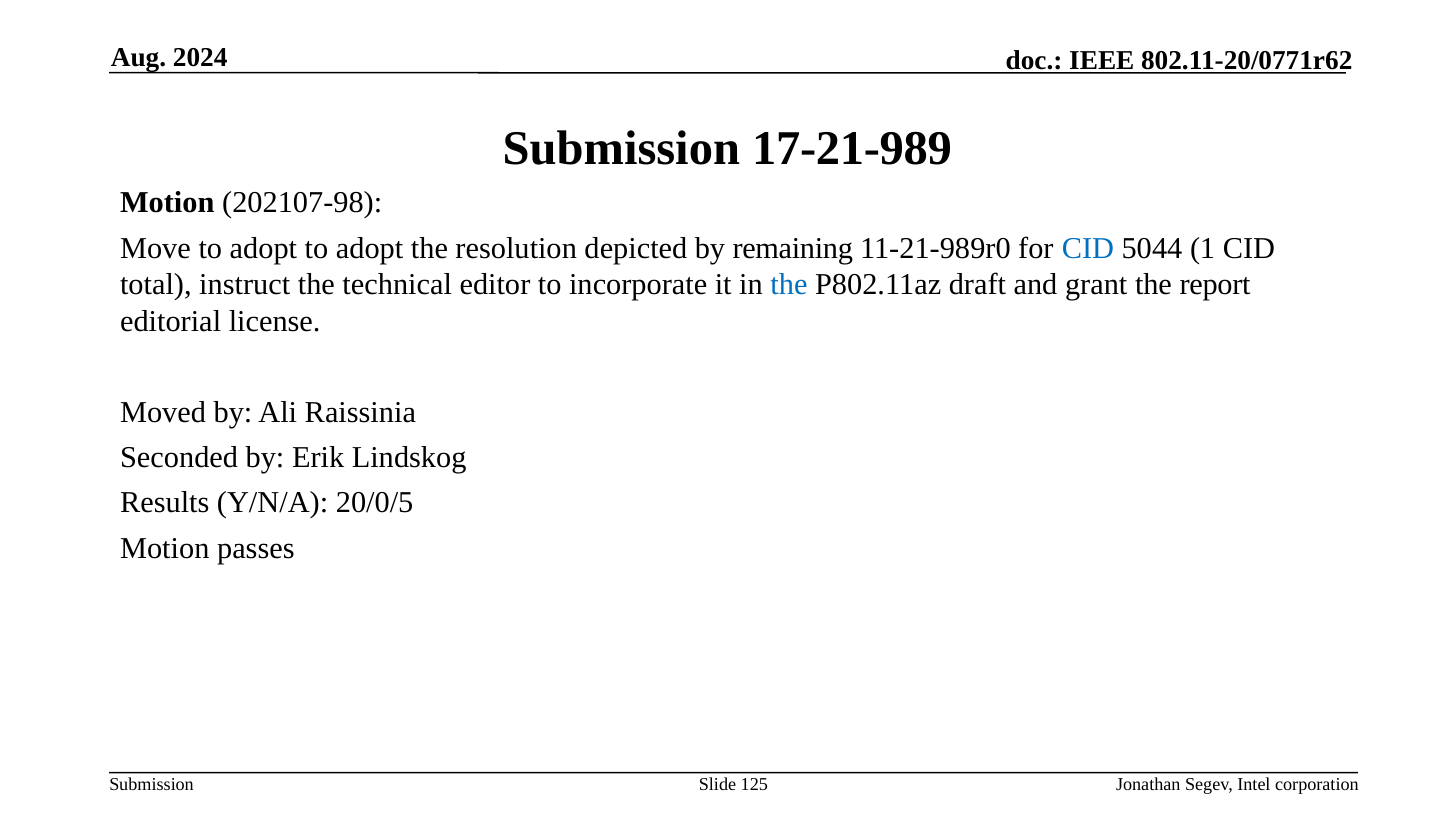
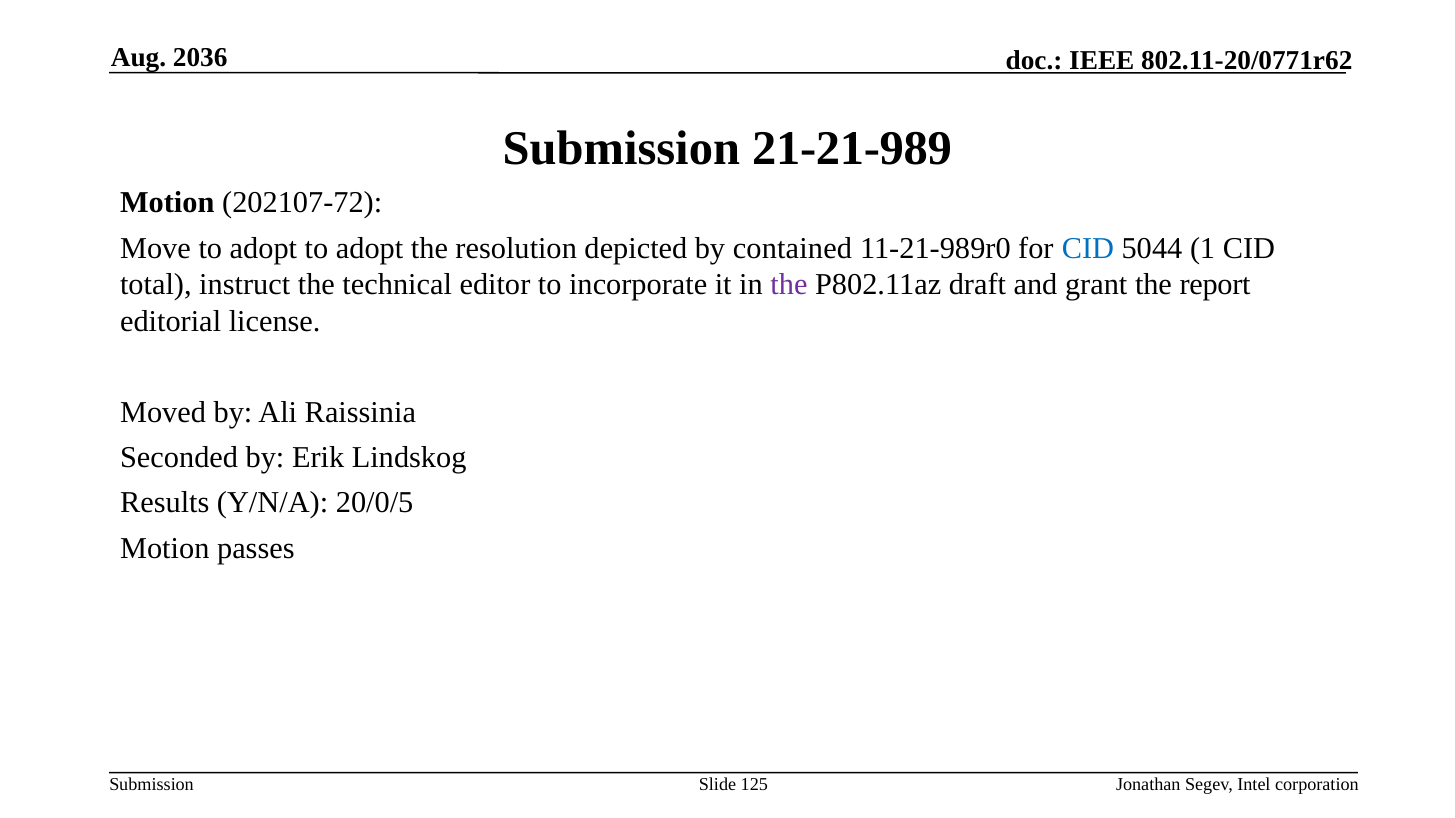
2024: 2024 -> 2036 (200, 58)
17-21-989: 17-21-989 -> 21-21-989 (852, 149)
202107-98: 202107-98 -> 202107-72 (302, 203)
remaining: remaining -> contained (792, 248)
the colour: blue -> purple (789, 285)
